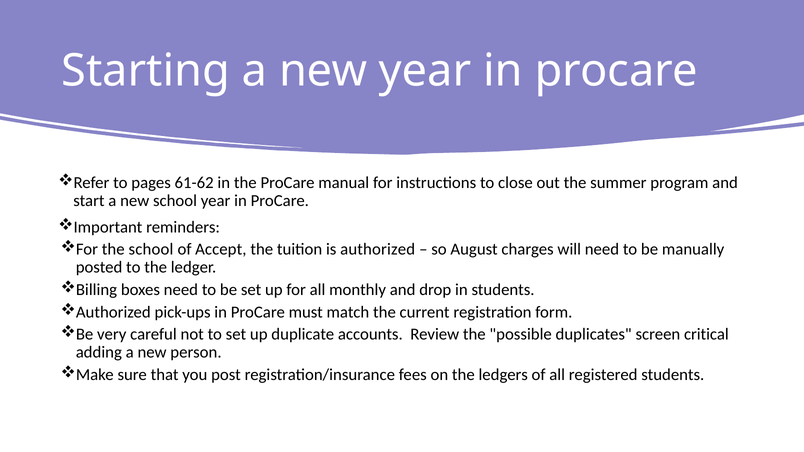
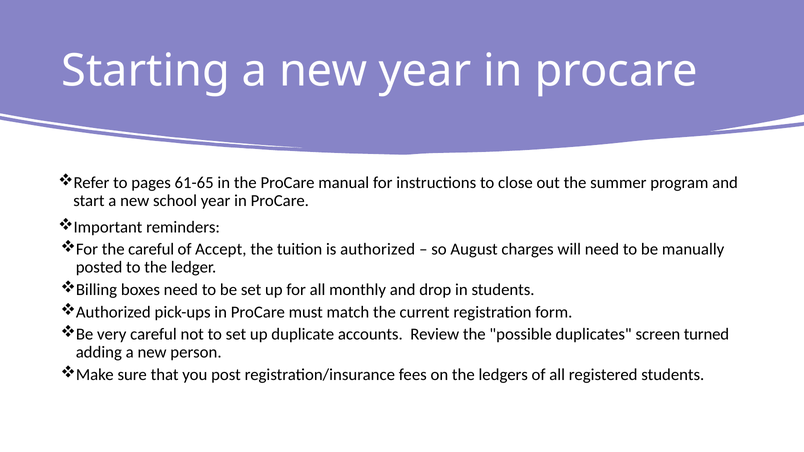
61-62: 61-62 -> 61-65 (194, 183)
the school: school -> careful (151, 249)
critical: critical -> turned (706, 334)
